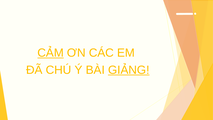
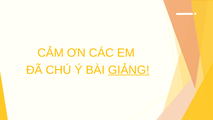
CẢM underline: present -> none (51, 53)
